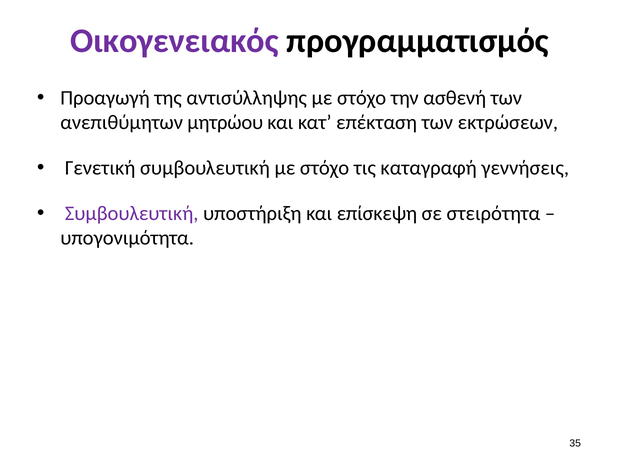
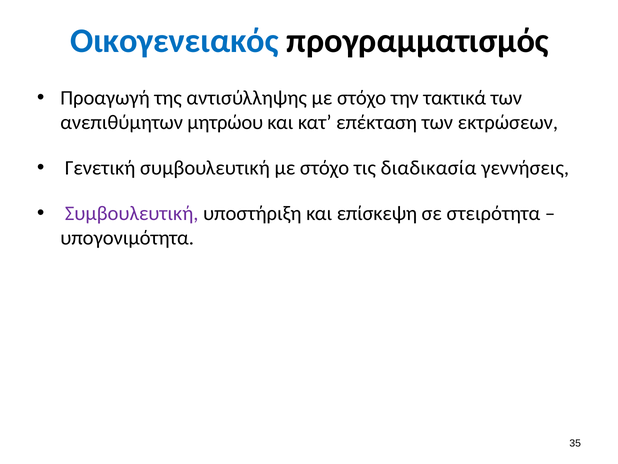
Οικογενειακός colour: purple -> blue (174, 41)
ασθενή: ασθενή -> τακτικά (455, 98)
καταγραφή: καταγραφή -> διαδικασία (429, 168)
